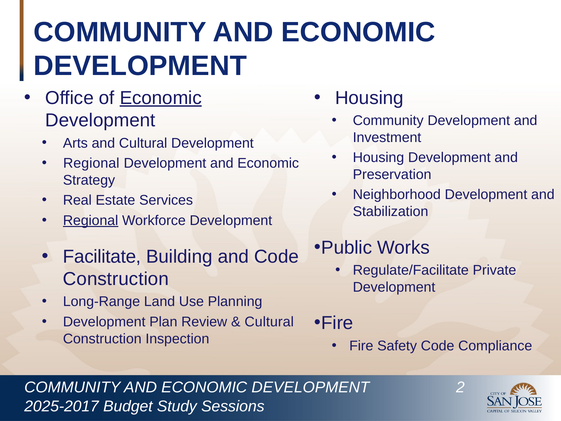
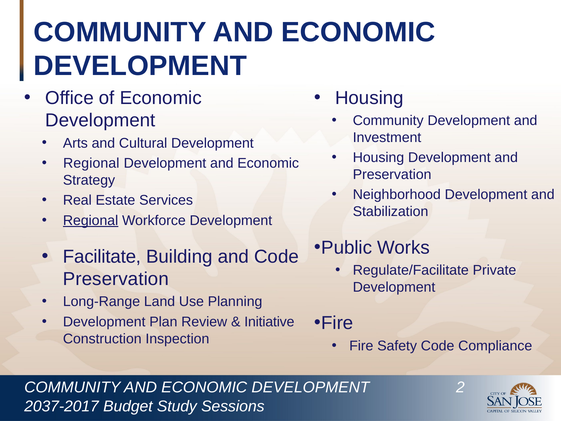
Economic underline: present -> none (161, 98)
Construction: Construction -> Preservation (116, 279)
Cultural: Cultural -> Initiative (269, 322)
2025-2017: 2025-2017 -> 2037-2017 (62, 406)
